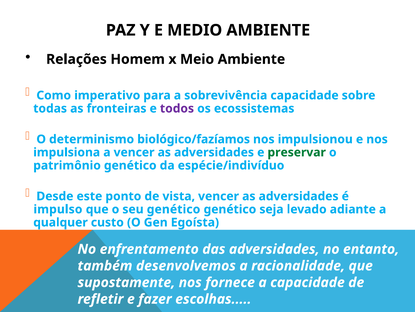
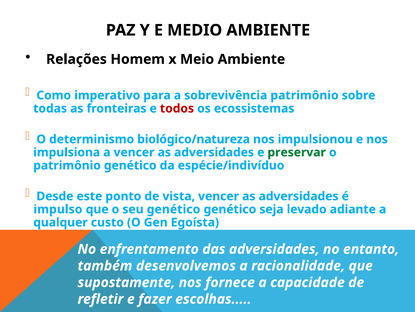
sobrevivência capacidade: capacidade -> patrimônio (305, 95)
todos colour: purple -> red (177, 108)
biológico/fazíamos: biológico/fazíamos -> biológico/natureza (194, 139)
